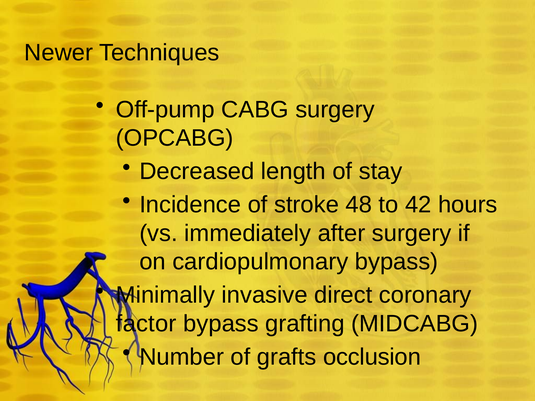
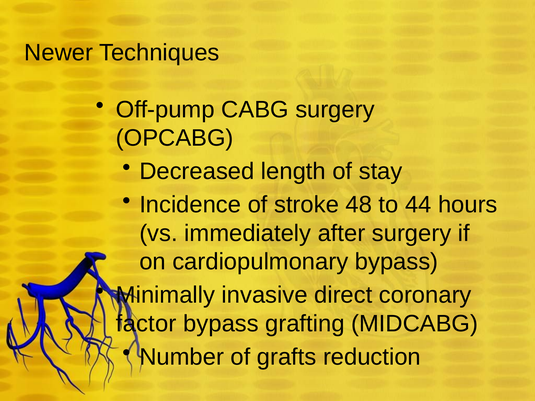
42: 42 -> 44 (418, 205)
occlusion: occlusion -> reduction (372, 357)
